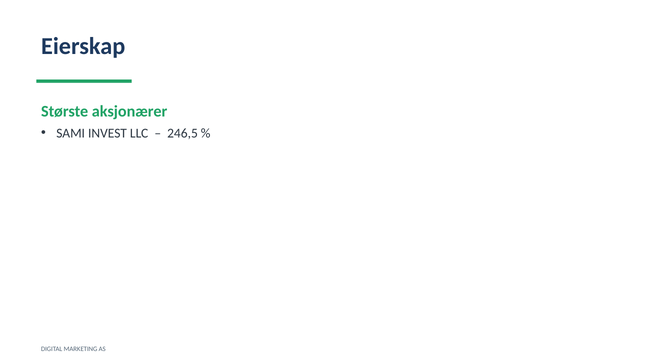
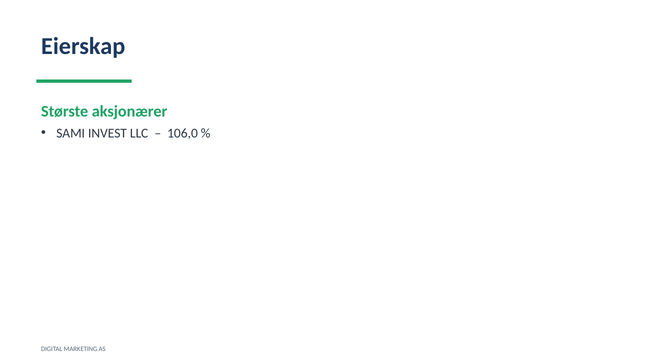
246,5: 246,5 -> 106,0 (182, 133)
